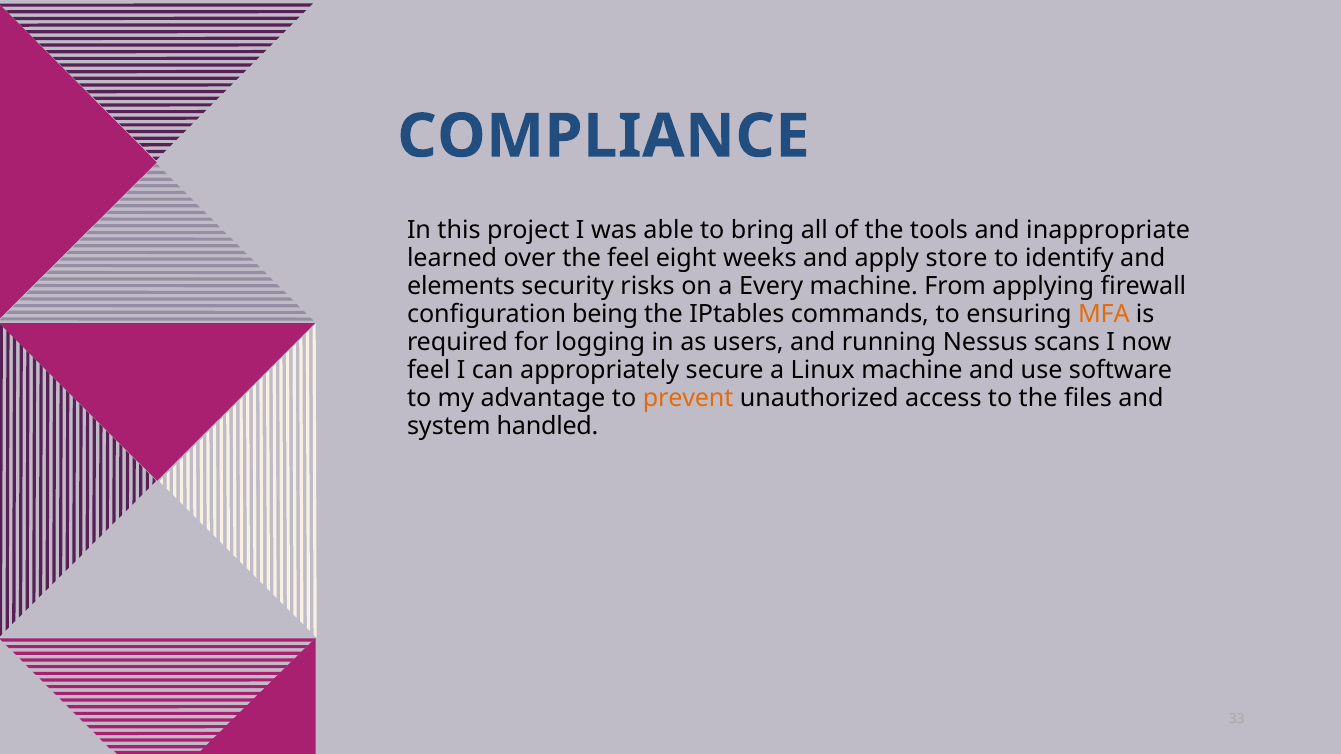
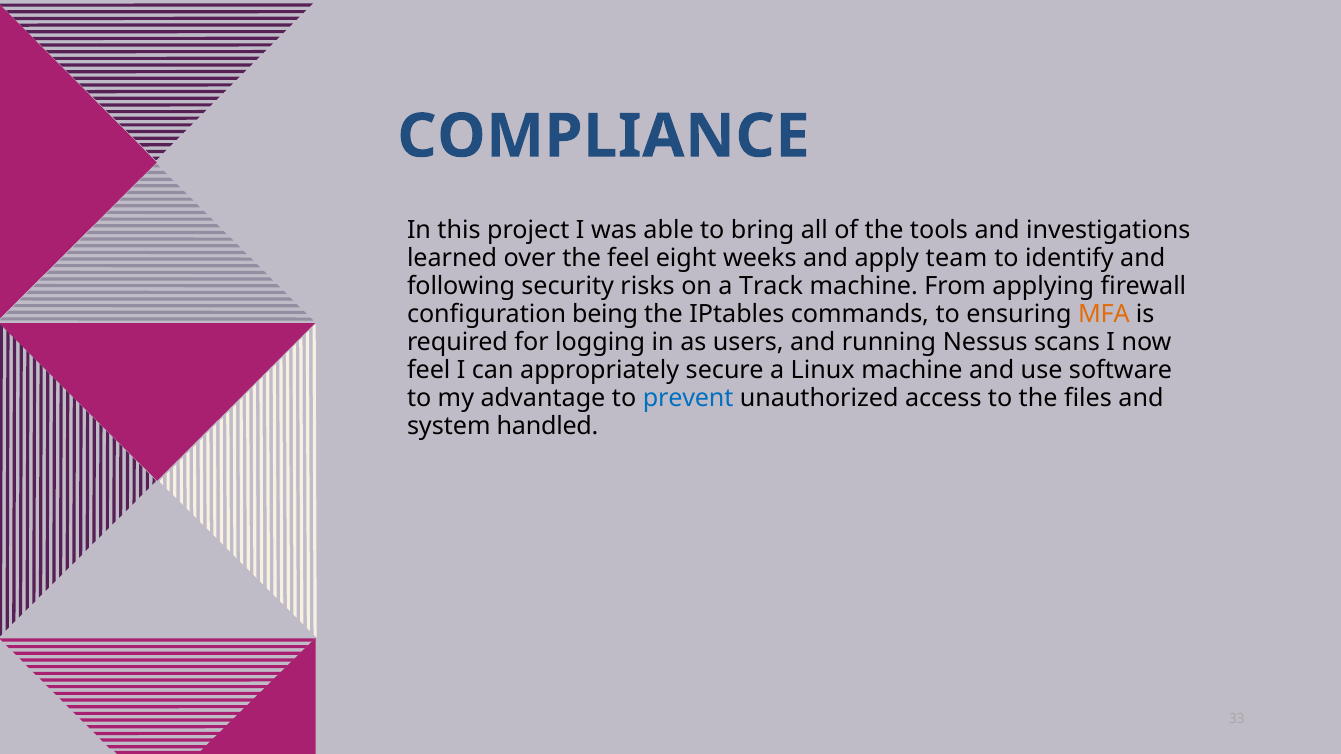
inappropriate: inappropriate -> investigations (1108, 230)
store: store -> team (957, 258)
elements: elements -> following (461, 286)
Every: Every -> Track (771, 286)
prevent colour: orange -> blue (688, 398)
